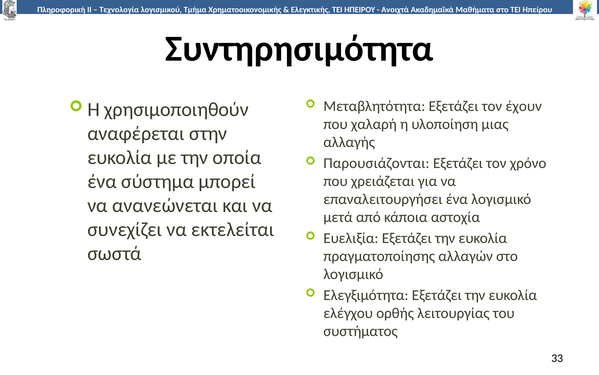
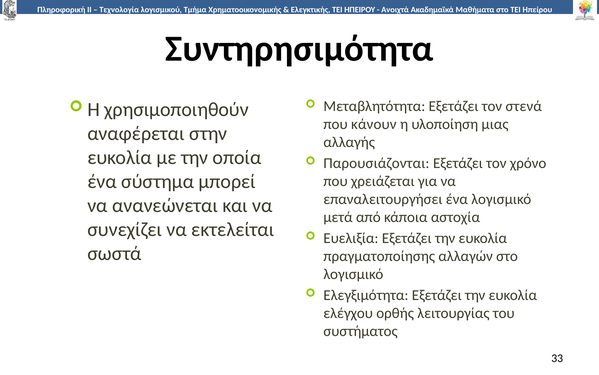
έχουν: έχουν -> στενά (524, 106)
χαλαρή: χαλαρή -> κάνουν (374, 124)
